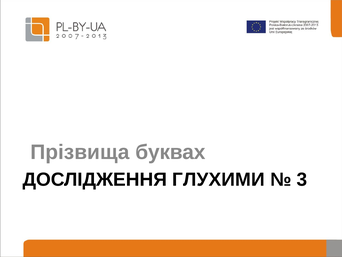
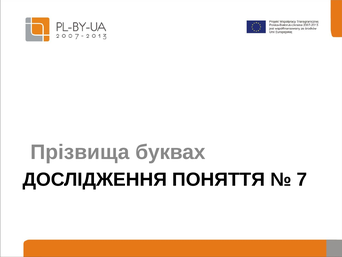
ГЛУХИМИ: ГЛУХИМИ -> ПОНЯТТЯ (219, 179)
3: 3 -> 7 (302, 179)
